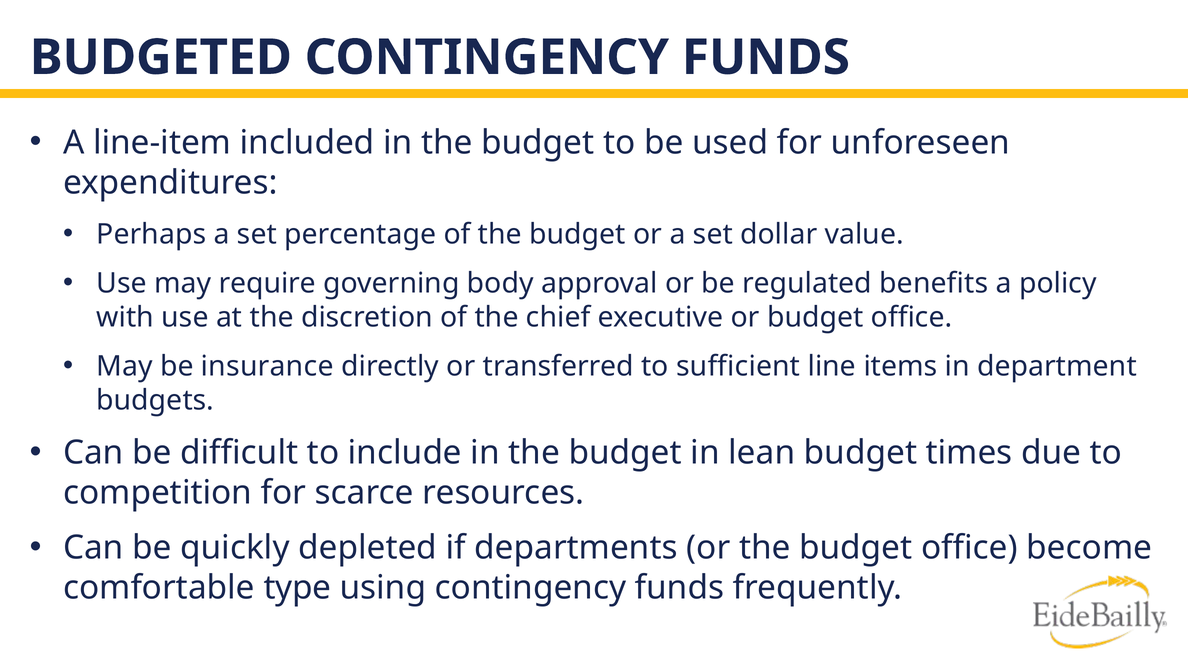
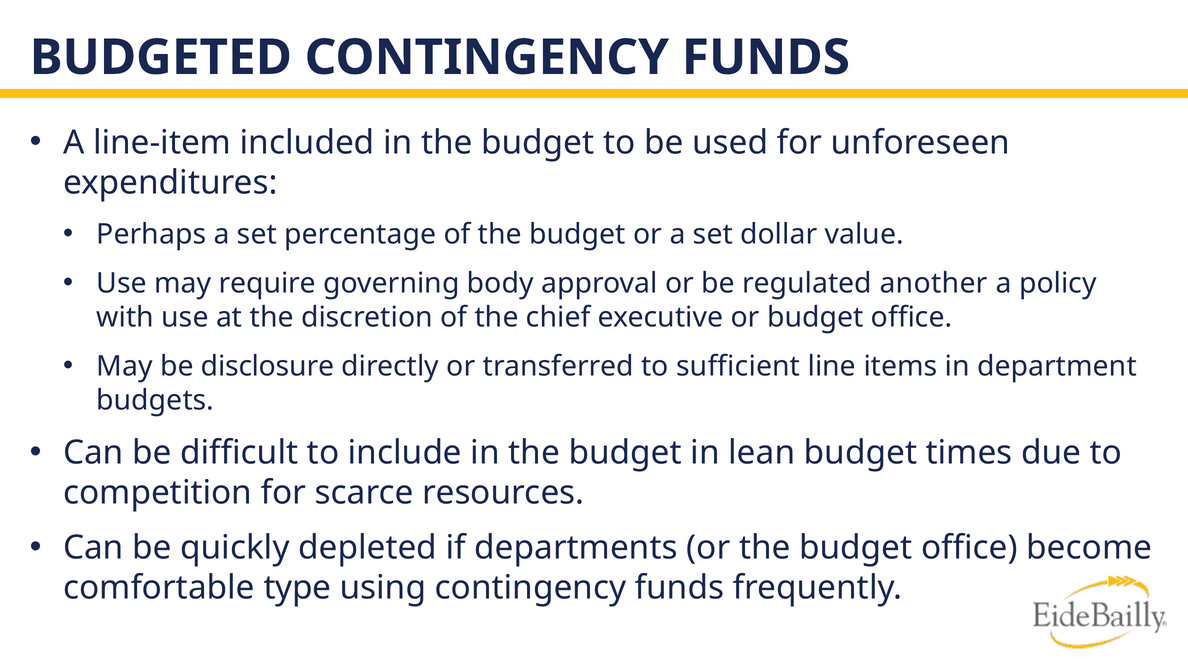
benefits: benefits -> another (934, 283)
insurance: insurance -> disclosure (268, 367)
